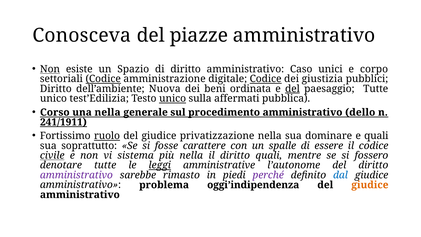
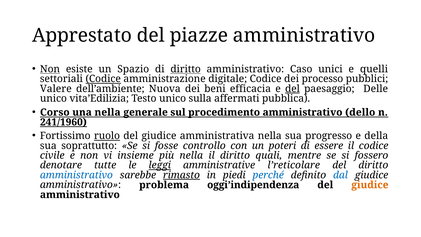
Conosceva: Conosceva -> Apprestato (82, 35)
diritto underline: none -> present (186, 69)
corpo: corpo -> quelli (374, 69)
Codice underline: present -> none (266, 79)
giustizia: giustizia -> processo (322, 79)
Diritto: Diritto -> Valere (56, 89)
ordinata: ordinata -> efficacia (250, 89)
paesaggio Tutte: Tutte -> Delle (376, 89)
test’Edilizia: test’Edilizia -> vita’Edilizia (99, 99)
unico underline: present -> none (173, 99)
241/1911: 241/1911 -> 241/1960 (63, 122)
privatizzazione: privatizzazione -> amministrativa (217, 136)
dominare: dominare -> progresso (329, 136)
e quali: quali -> della (376, 136)
carattere: carattere -> controllo (204, 146)
spalle: spalle -> poteri (282, 146)
civile underline: present -> none (52, 155)
sistema: sistema -> insieme (136, 155)
l’autonome: l’autonome -> l’reticolare (294, 165)
amministrativo colour: purple -> blue (76, 175)
rimasto underline: none -> present (181, 175)
perché colour: purple -> blue (268, 175)
